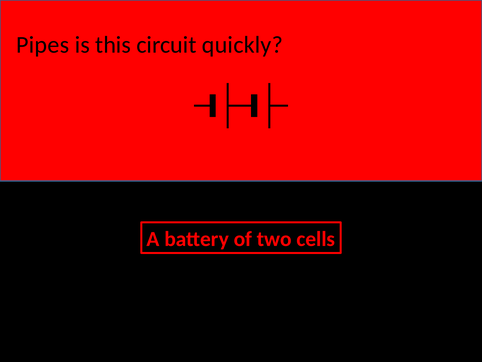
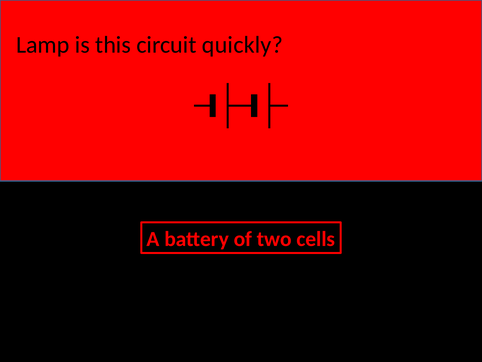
Pipes: Pipes -> Lamp (43, 45)
